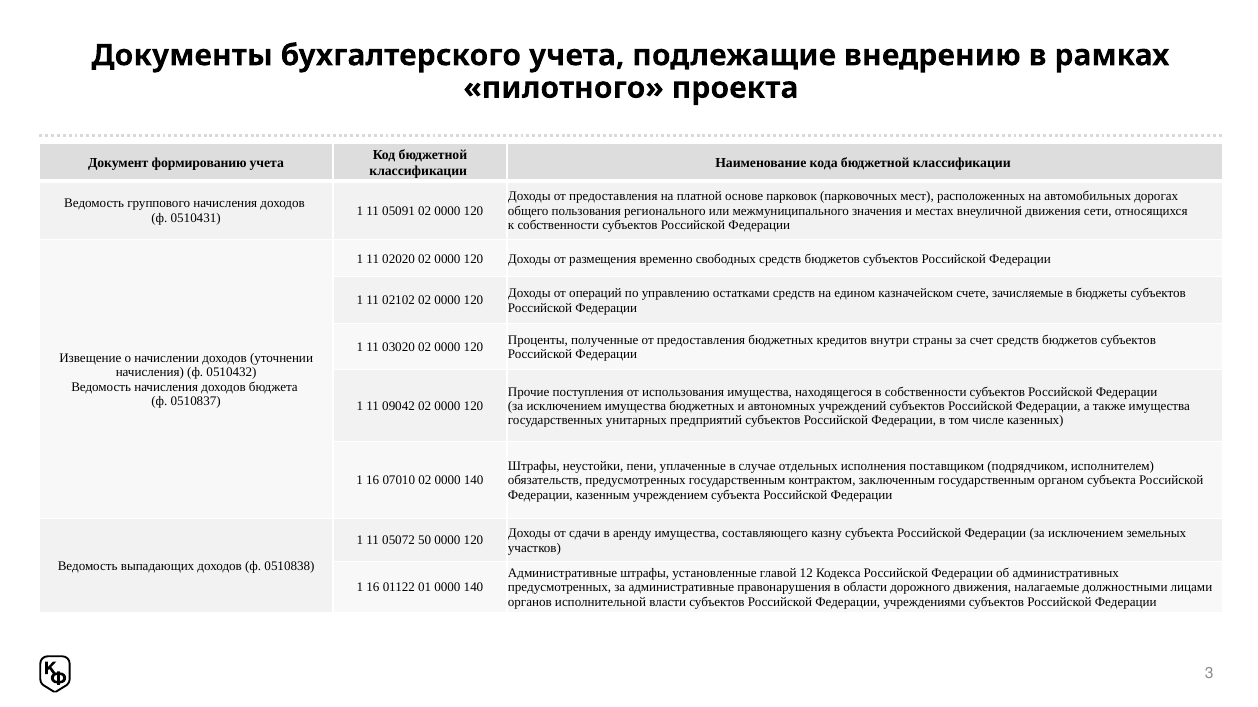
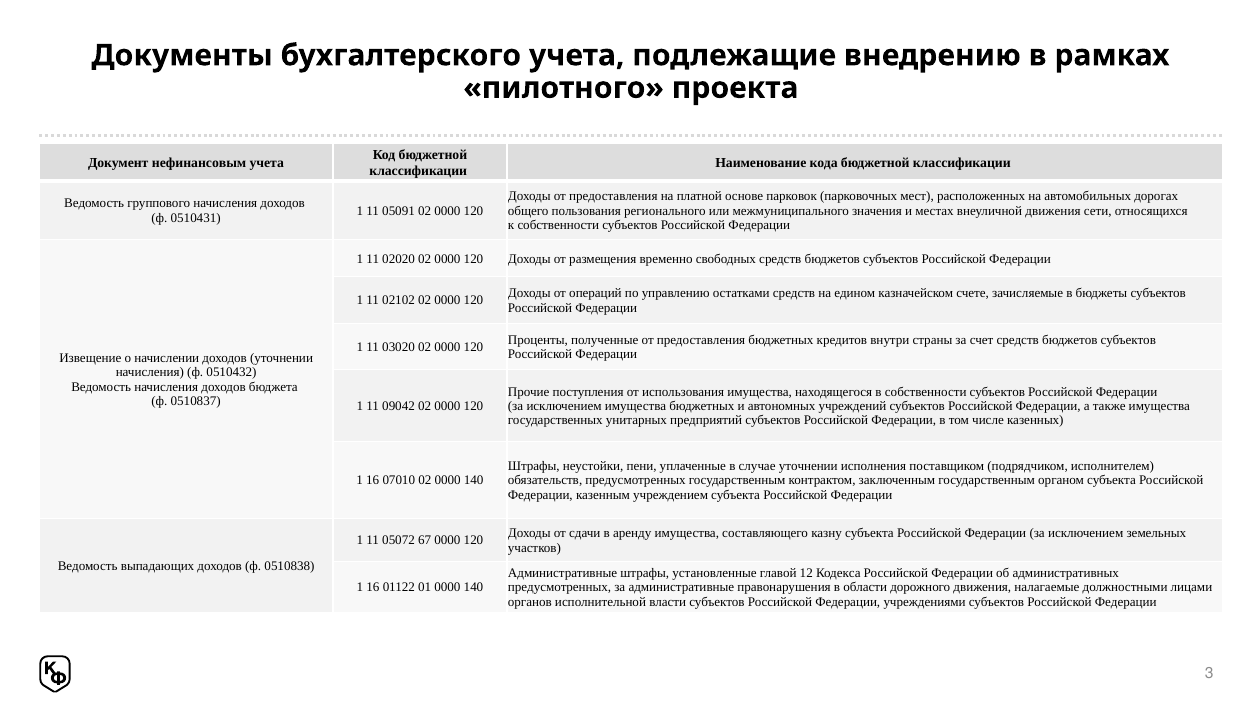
формированию: формированию -> нефинансовым (199, 163)
случае отдельных: отдельных -> уточнении (808, 467)
50: 50 -> 67 (425, 541)
